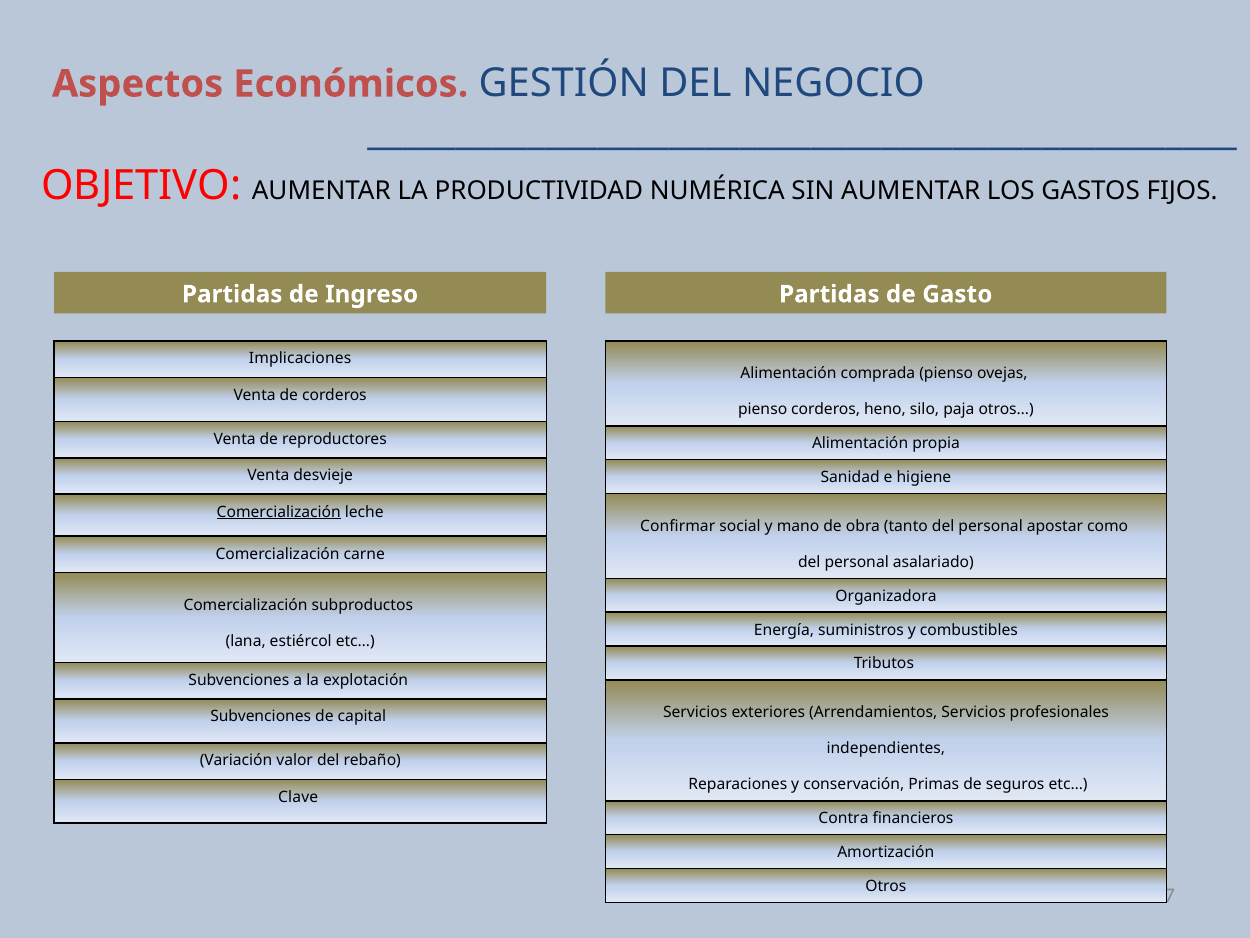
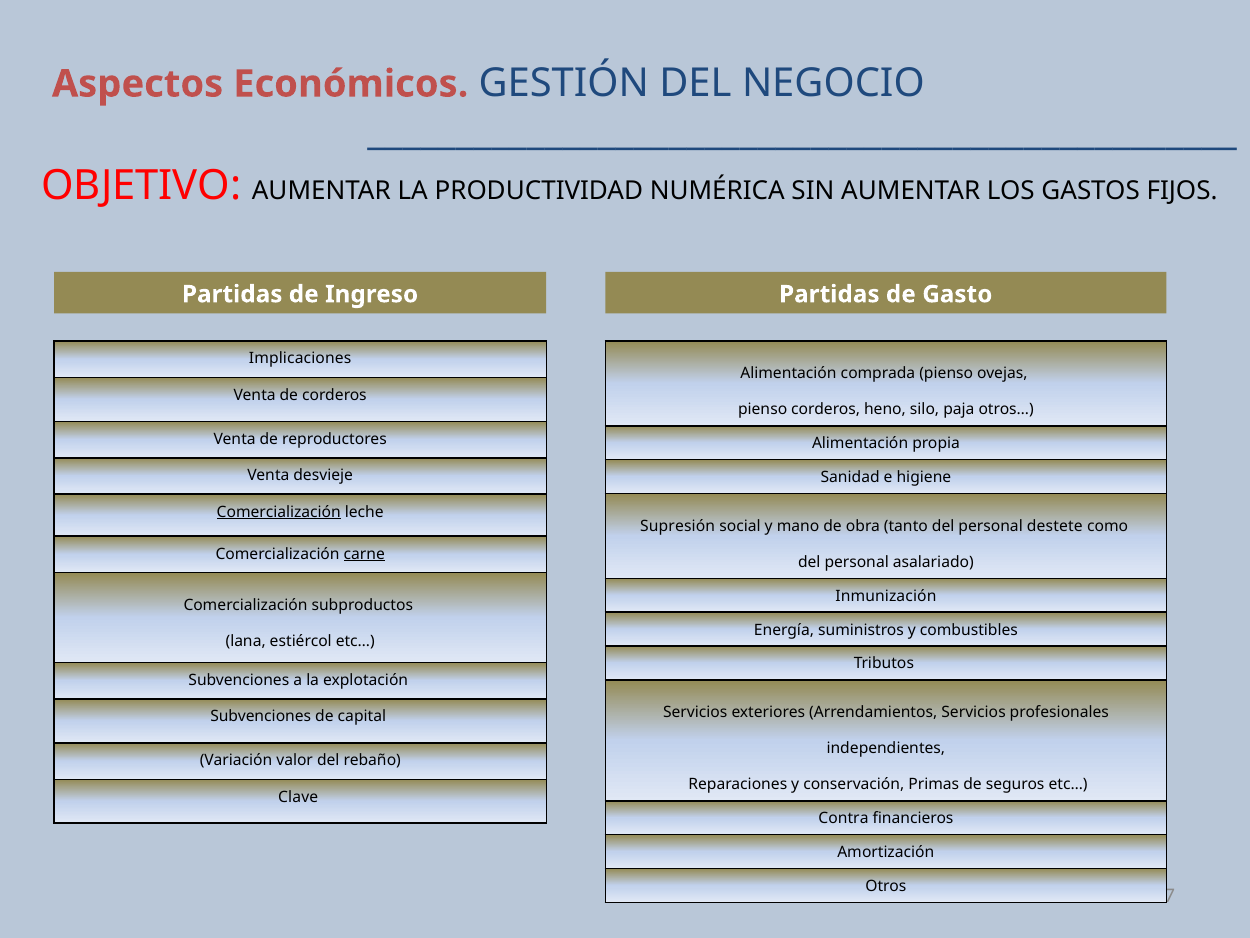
Confirmar: Confirmar -> Supresión (678, 526)
apostar: apostar -> destete (1055, 526)
carne underline: none -> present (364, 554)
Organizadora: Organizadora -> Inmunización (886, 596)
